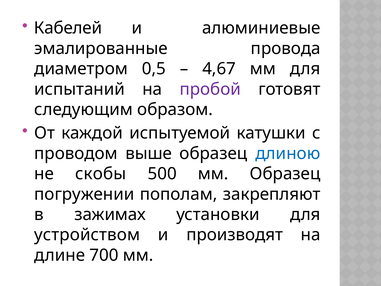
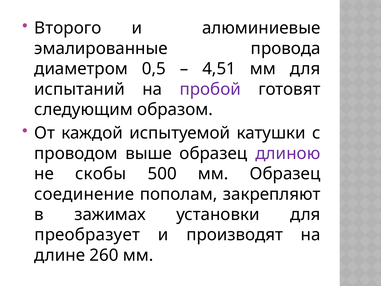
Кабелей: Кабелей -> Второго (68, 28)
4,67: 4,67 -> 4,51 (219, 69)
длиною colour: blue -> purple (288, 153)
погружении: погружении -> соединение (84, 194)
устройством: устройством -> преобразует (87, 235)
700: 700 -> 260 (104, 255)
